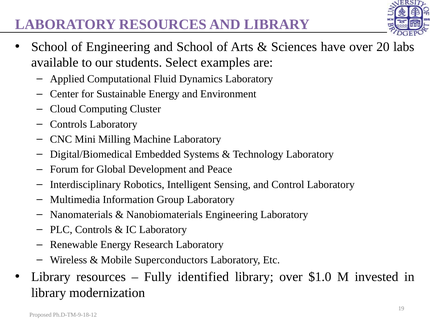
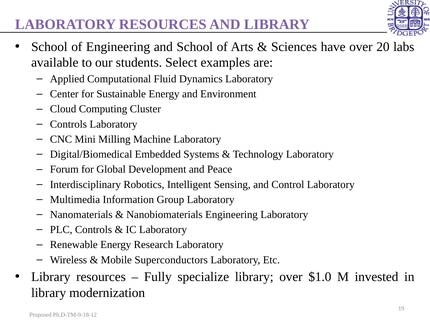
identified: identified -> specialize (203, 277)
